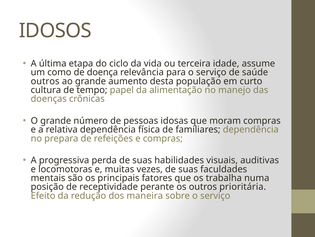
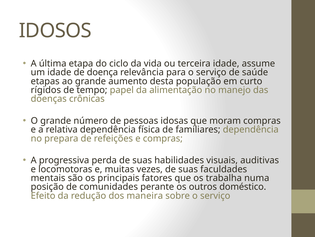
um como: como -> idade (59, 72)
outros: outros -> etapas (45, 81)
cultura: cultura -> rígidos (46, 90)
receptividade: receptividade -> comunidades (109, 186)
prioritária: prioritária -> doméstico (243, 186)
